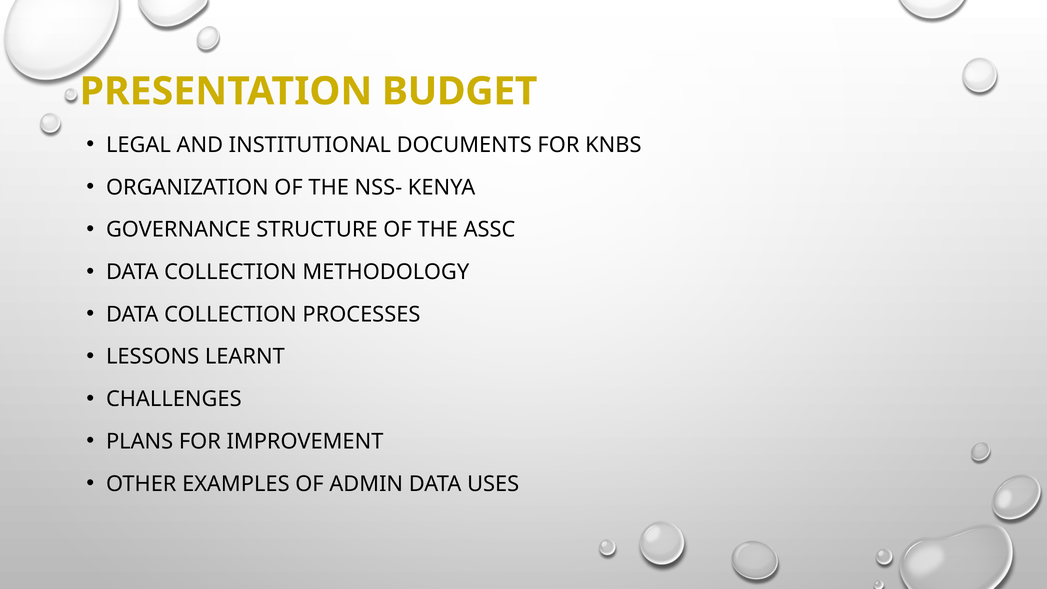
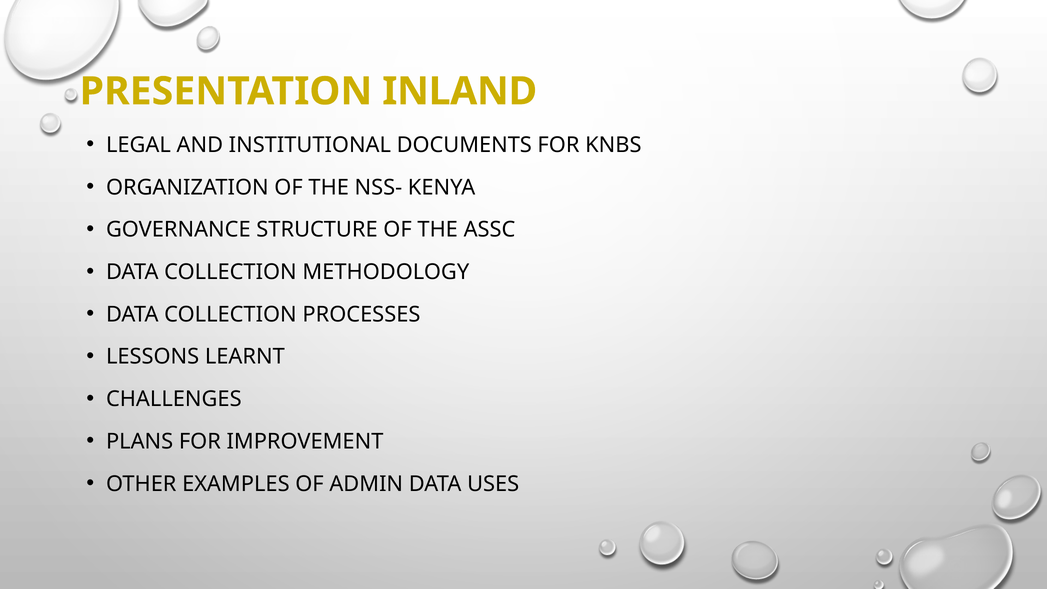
BUDGET: BUDGET -> INLAND (460, 91)
